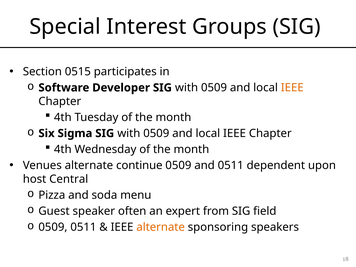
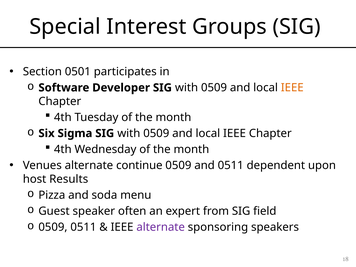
0515: 0515 -> 0501 (78, 72)
Central: Central -> Results (69, 179)
alternate colour: orange -> purple (161, 227)
